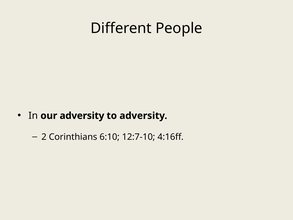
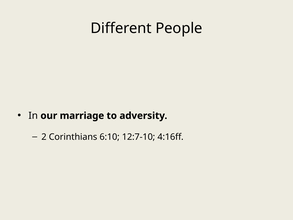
our adversity: adversity -> marriage (82, 116)
